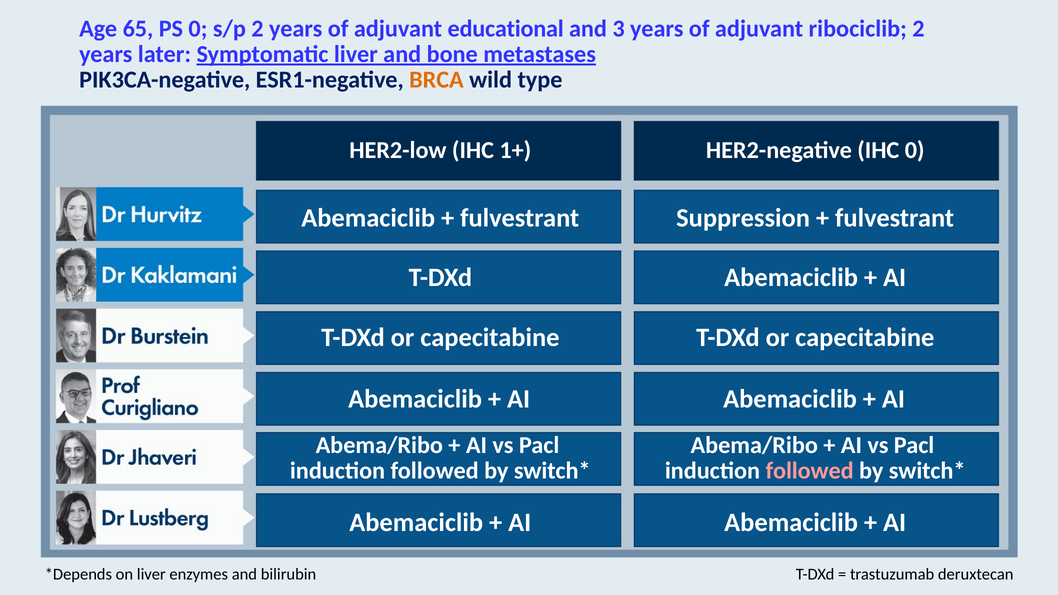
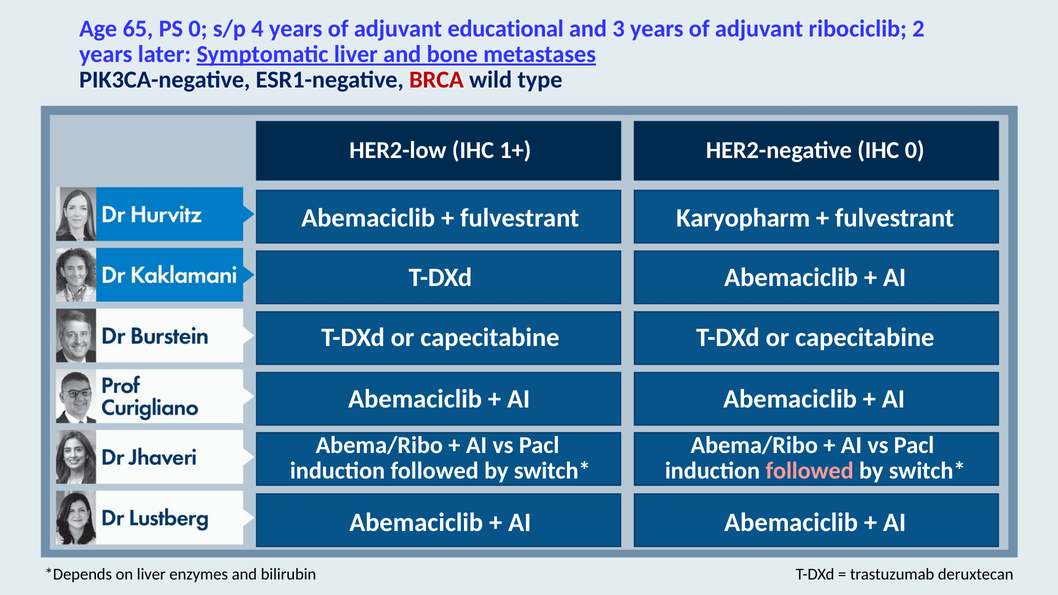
s/p 2: 2 -> 4 (257, 29)
BRCA colour: orange -> red (436, 80)
Suppression: Suppression -> Karyopharm (743, 218)
